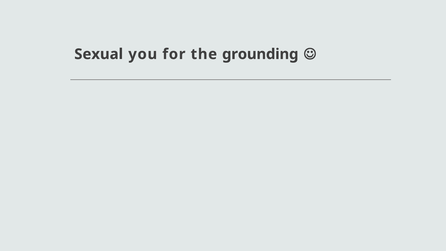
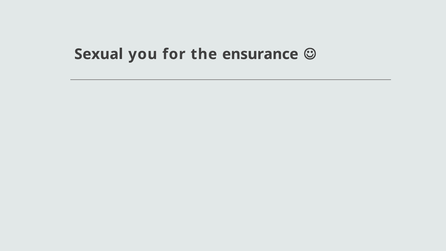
grounding: grounding -> ensurance (260, 54)
